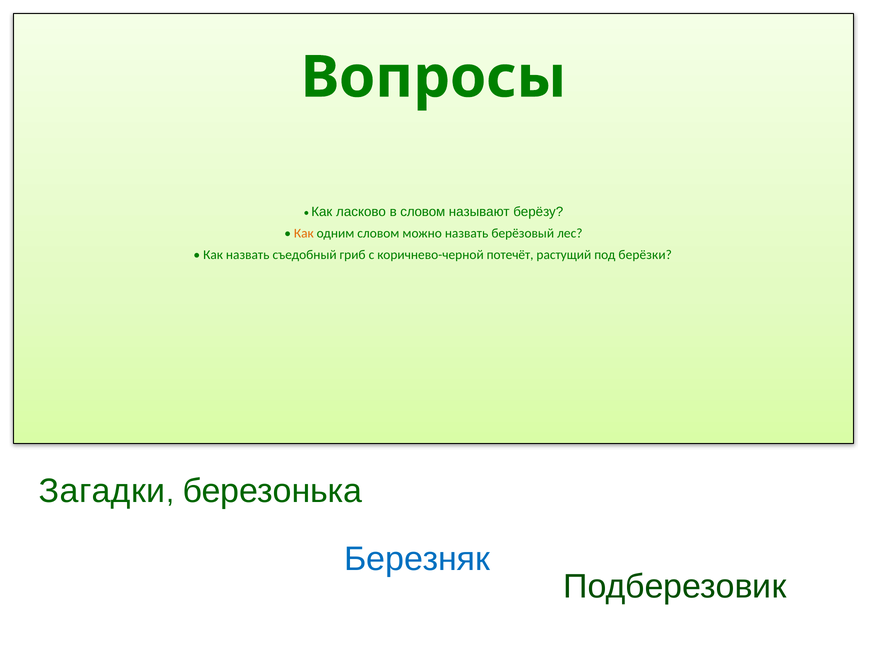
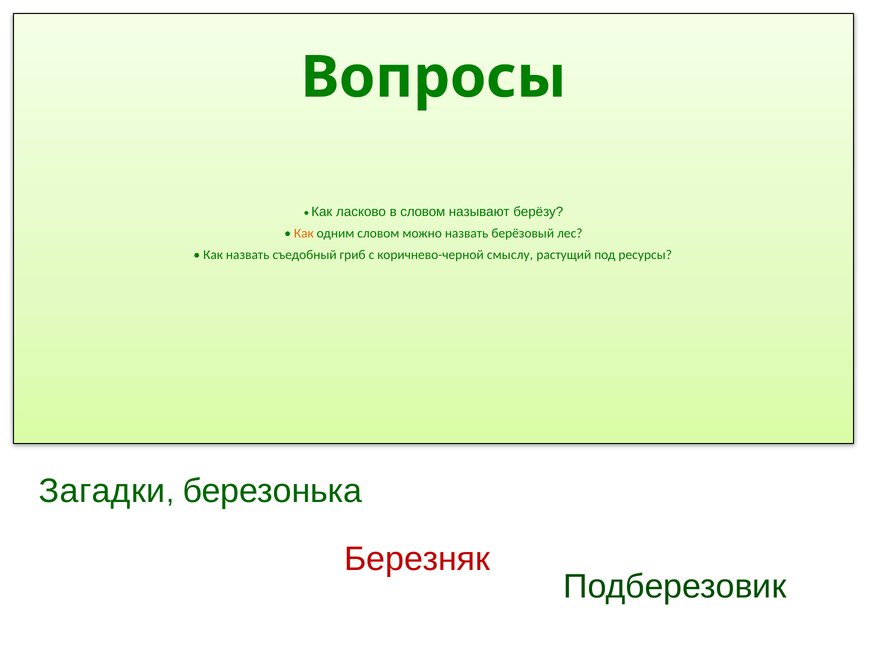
потечёт: потечёт -> смыслу (510, 255)
берёзки: берёзки -> ресурсы (645, 255)
Березняк colour: blue -> red (417, 560)
